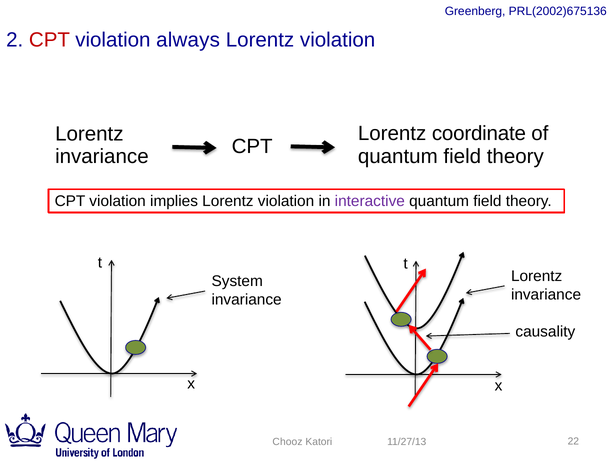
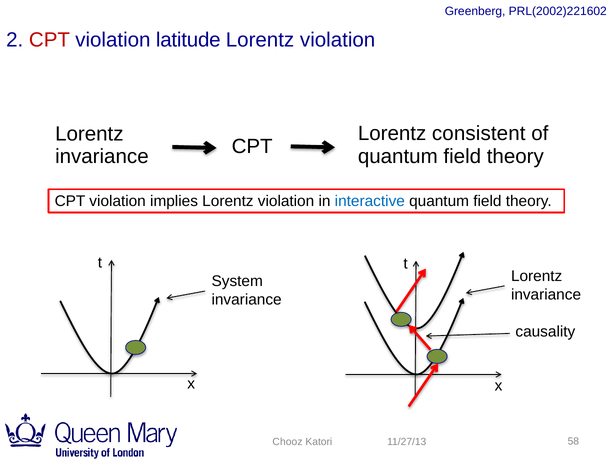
PRL(2002)675136: PRL(2002)675136 -> PRL(2002)221602 (558, 11)
always: always -> latitude (188, 40)
coordinate: coordinate -> consistent (479, 133)
interactive colour: purple -> blue (370, 201)
22: 22 -> 58 (573, 441)
